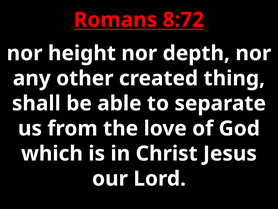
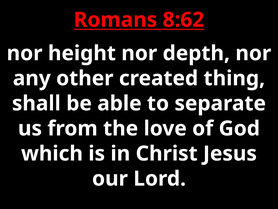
8:72: 8:72 -> 8:62 (183, 20)
